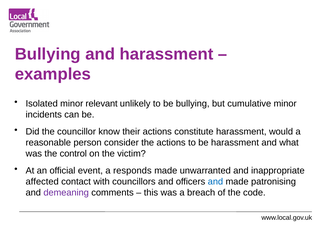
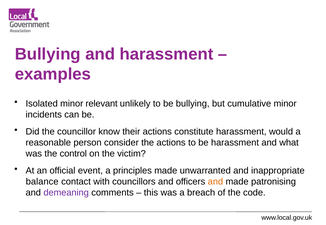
responds: responds -> principles (132, 171)
affected: affected -> balance (42, 182)
and colour: blue -> orange (215, 182)
